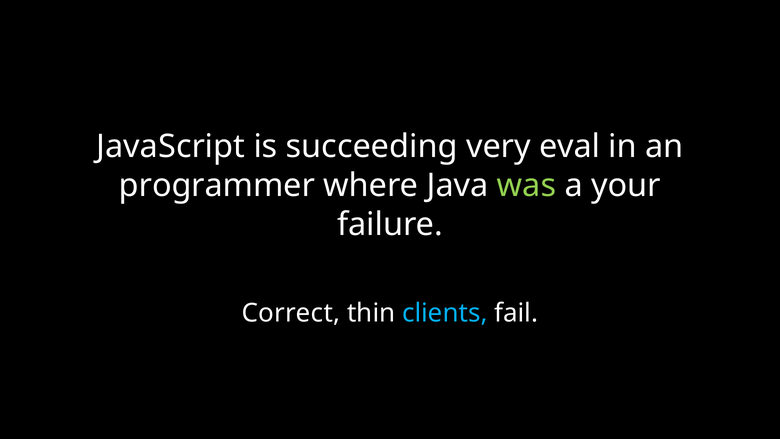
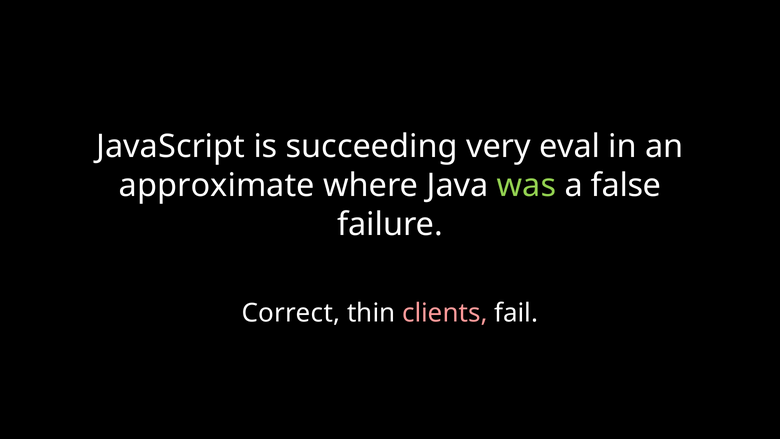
programmer: programmer -> approximate (217, 186)
your: your -> false (626, 186)
clients colour: light blue -> pink (445, 313)
